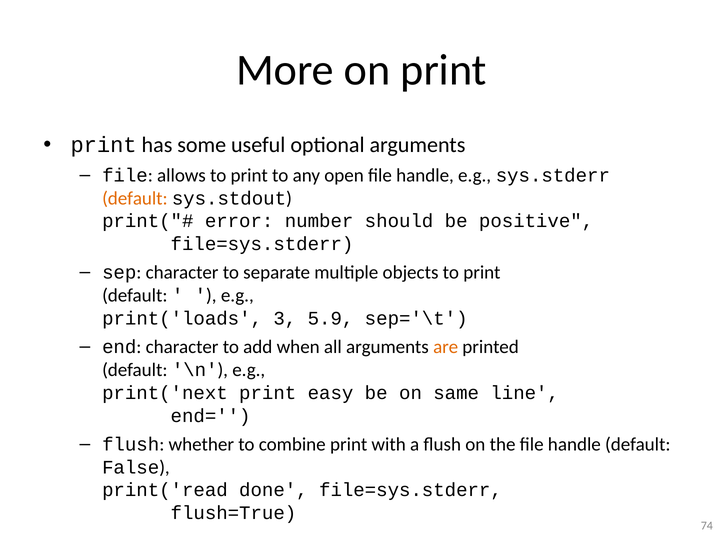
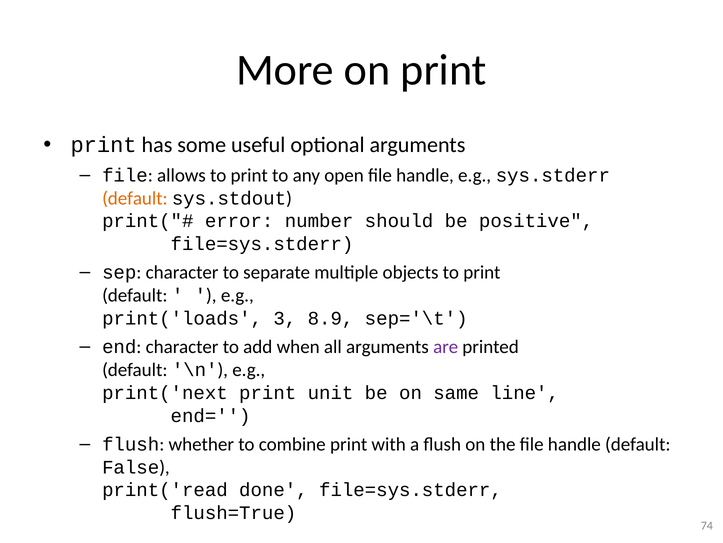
5.9: 5.9 -> 8.9 (331, 318)
are colour: orange -> purple (446, 347)
easy: easy -> unit (331, 392)
